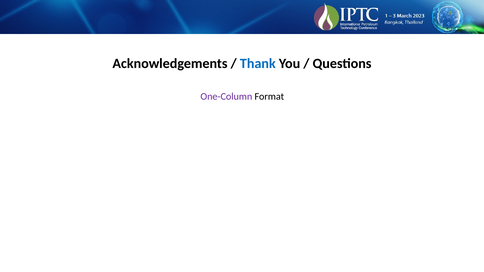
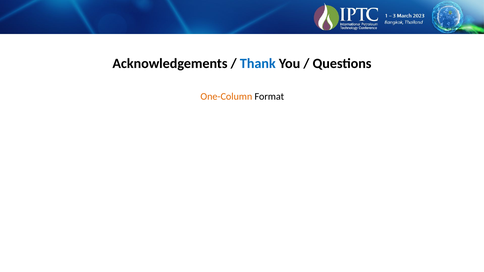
One-Column colour: purple -> orange (226, 97)
